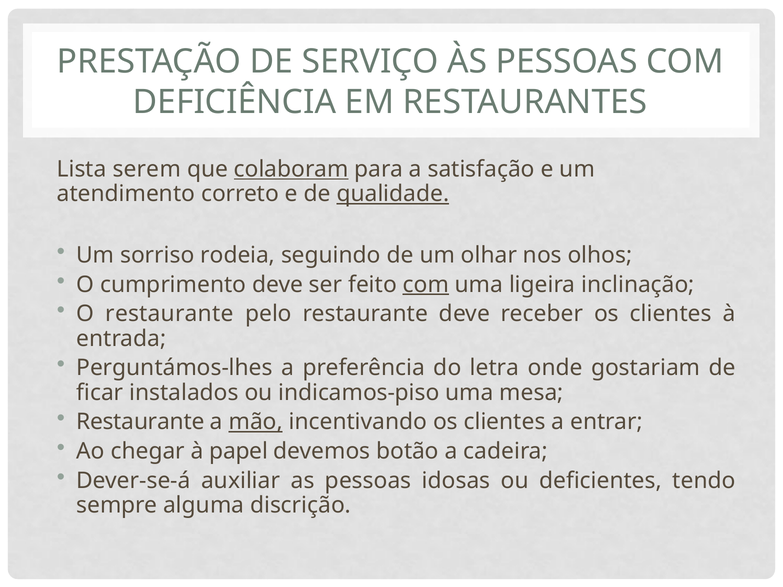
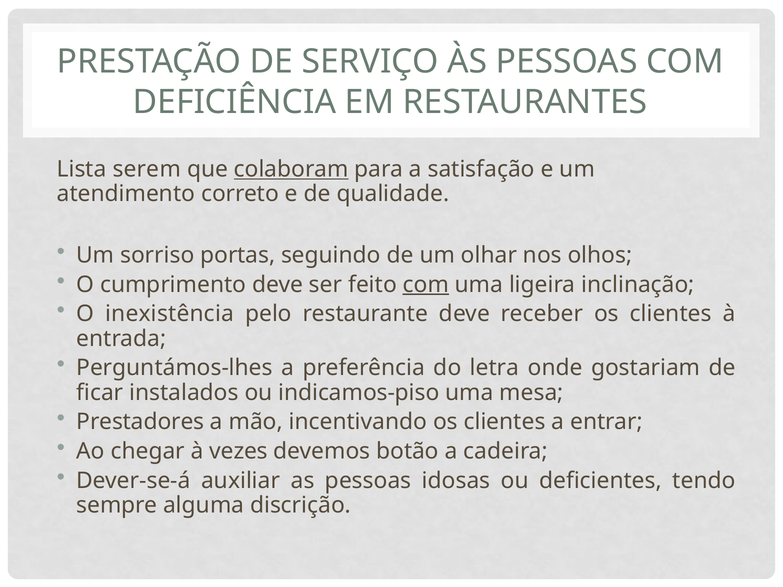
qualidade underline: present -> none (393, 194)
rodeia: rodeia -> portas (238, 255)
O restaurante: restaurante -> inexistência (170, 314)
Restaurante: Restaurante -> Prestadores (140, 422)
mão underline: present -> none (256, 422)
papel: papel -> vezes (239, 451)
